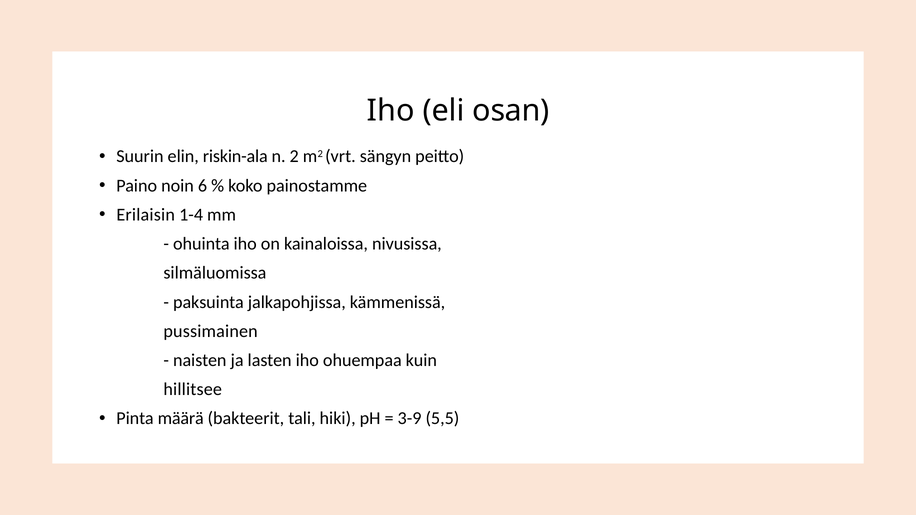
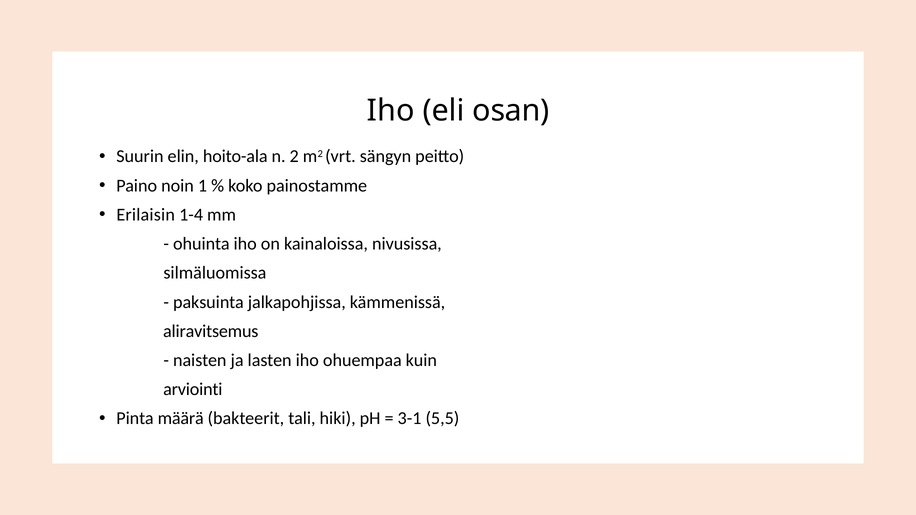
riskin-ala: riskin-ala -> hoito-ala (235, 157)
6: 6 -> 1 (202, 186)
pussimainen: pussimainen -> aliravitsemus (211, 331)
hillitsee: hillitsee -> arviointi (193, 390)
3-9: 3-9 -> 3-1 (410, 419)
